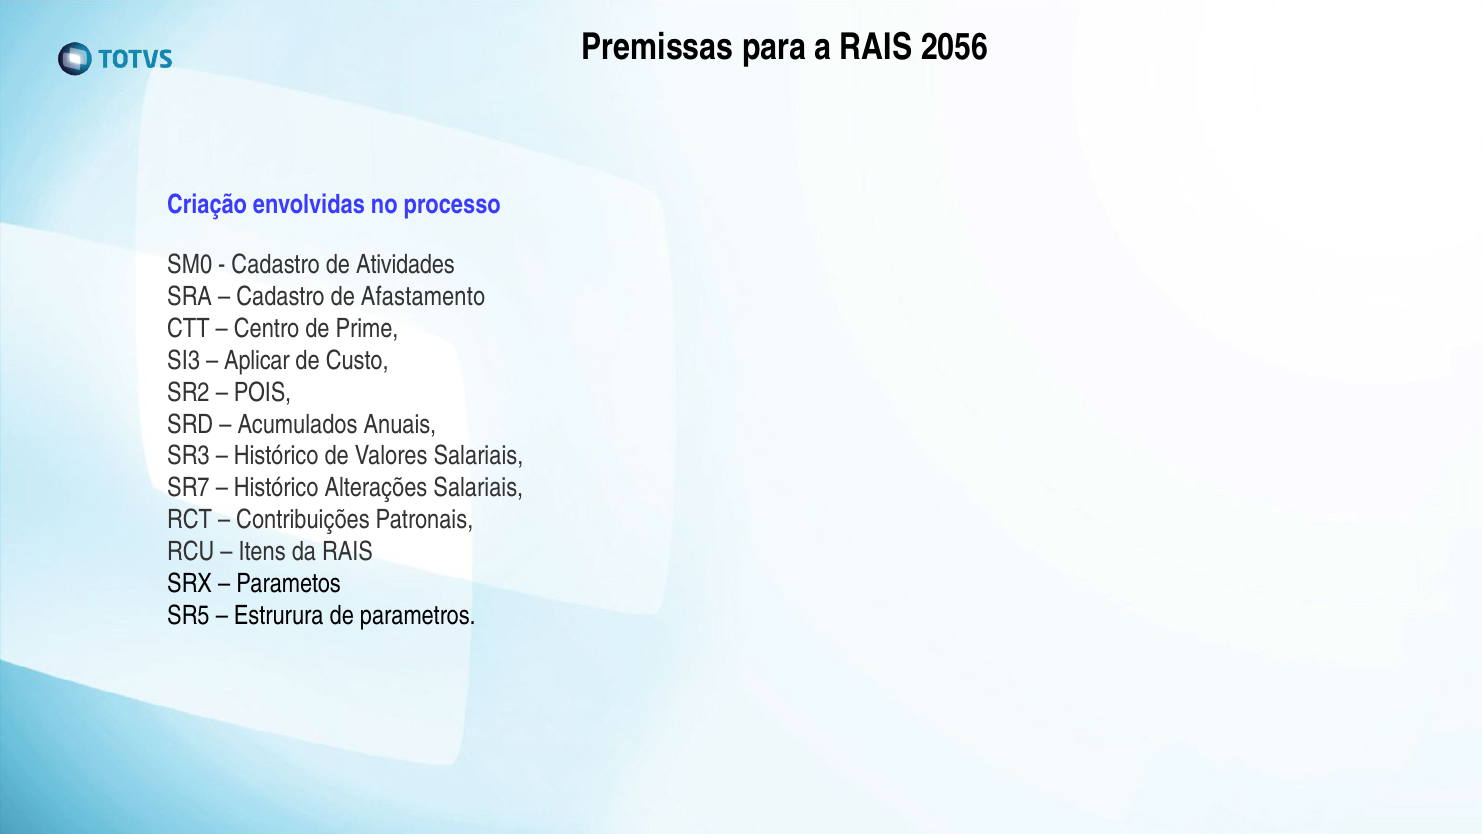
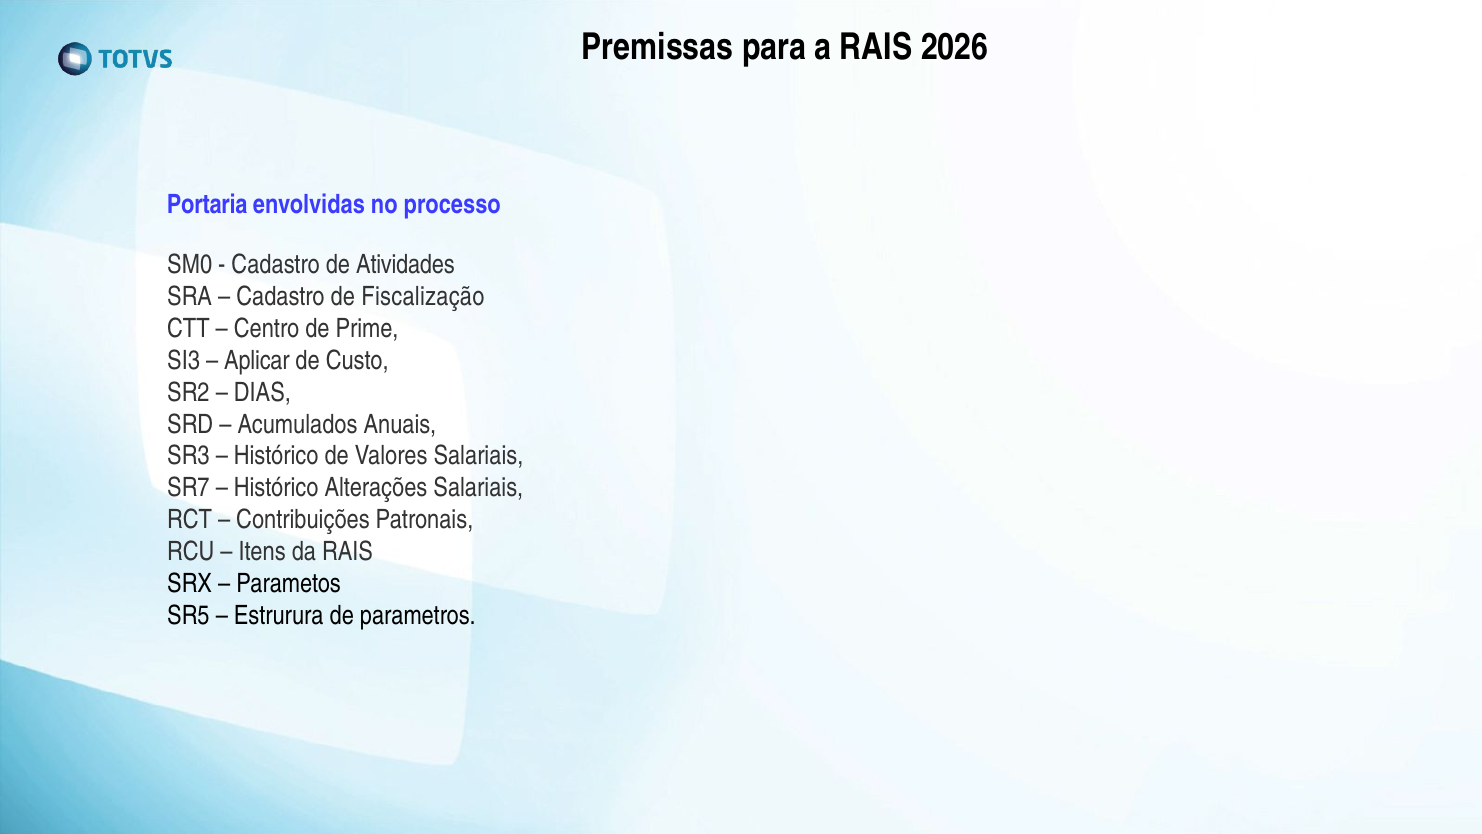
2056: 2056 -> 2026 (955, 47)
Criação: Criação -> Portaria (207, 205)
Afastamento: Afastamento -> Fiscalização (423, 296)
POIS: POIS -> DIAS (262, 392)
